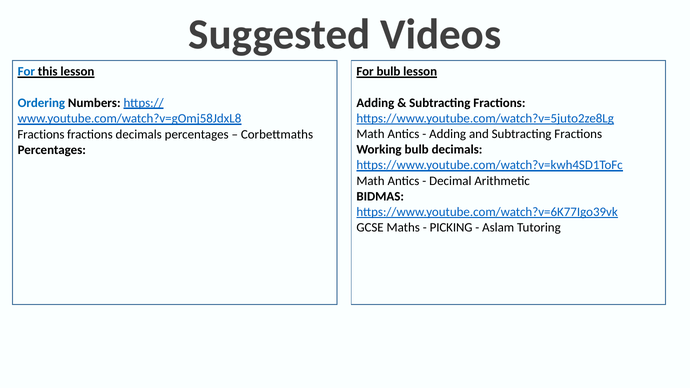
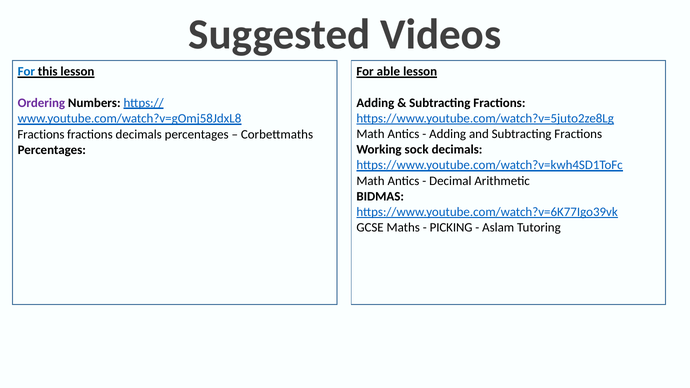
For bulb: bulb -> able (388, 72)
Ordering colour: blue -> purple (41, 103)
Working bulb: bulb -> sock (417, 150)
